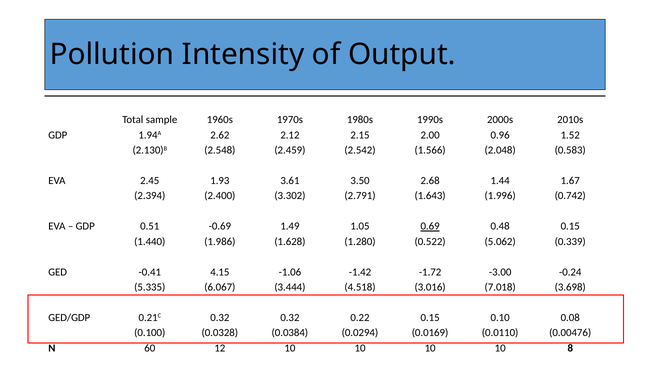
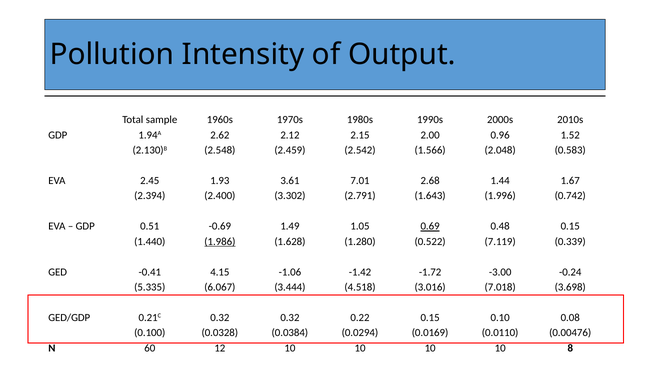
3.50: 3.50 -> 7.01 (360, 181)
1.986 underline: none -> present (220, 242)
5.062: 5.062 -> 7.119 (500, 242)
